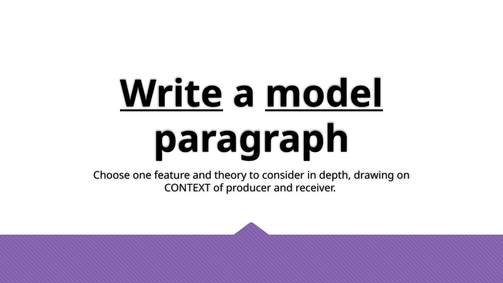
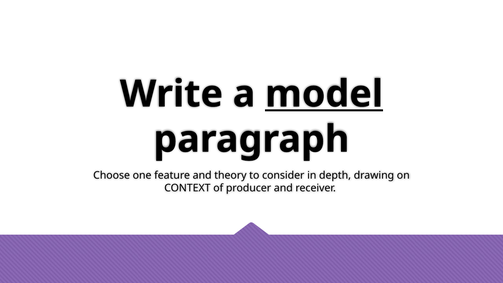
Write underline: present -> none (171, 94)
